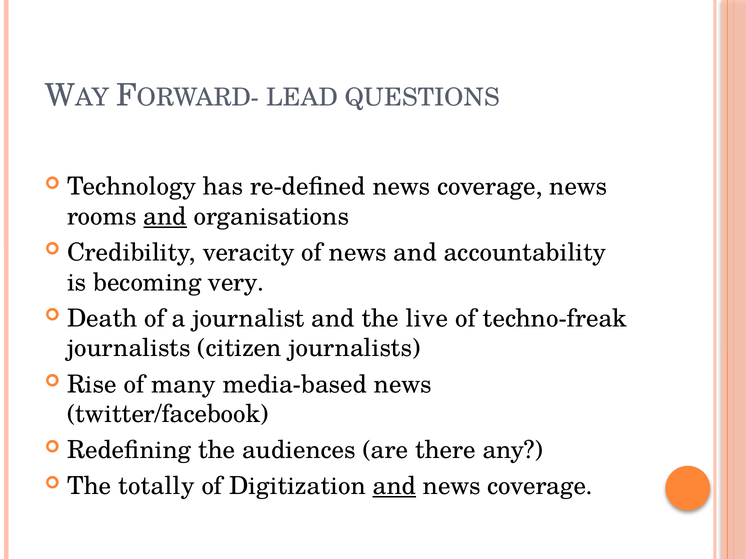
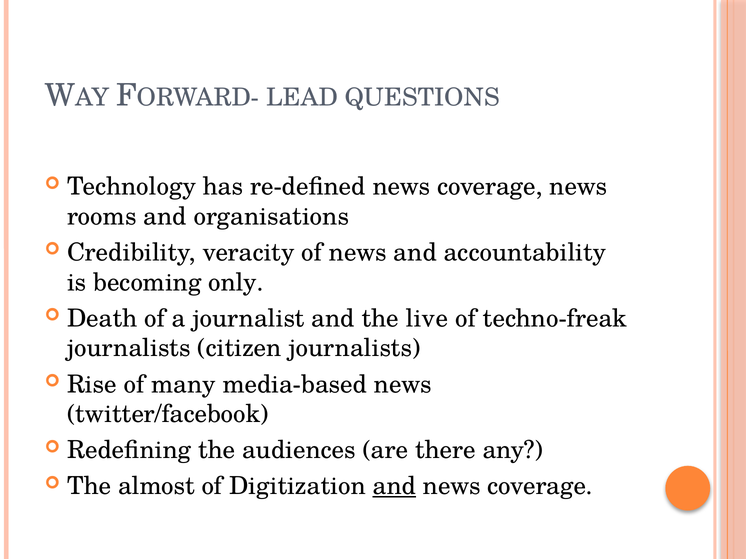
and underline: present -> none (165, 217)
very: very -> only (236, 283)
totally: totally -> almost (156, 487)
